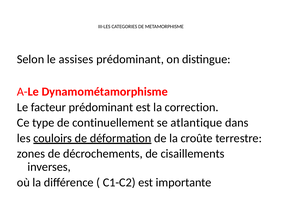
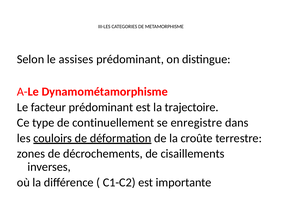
correction: correction -> trajectoire (192, 107)
atlantique: atlantique -> enregistre (196, 122)
